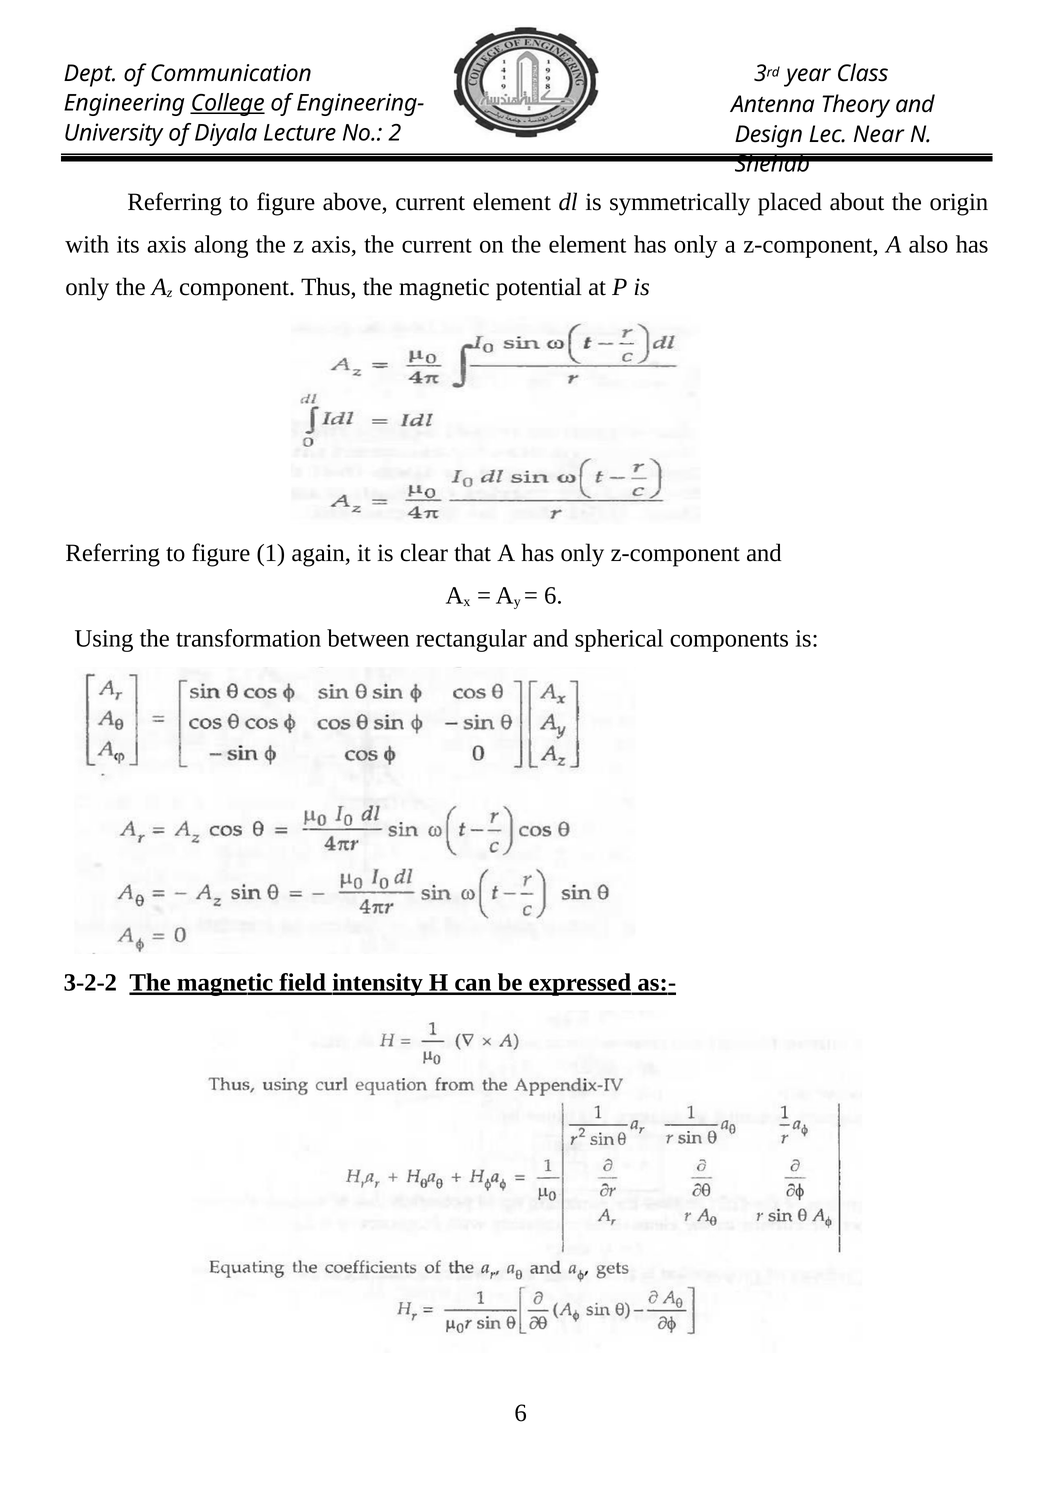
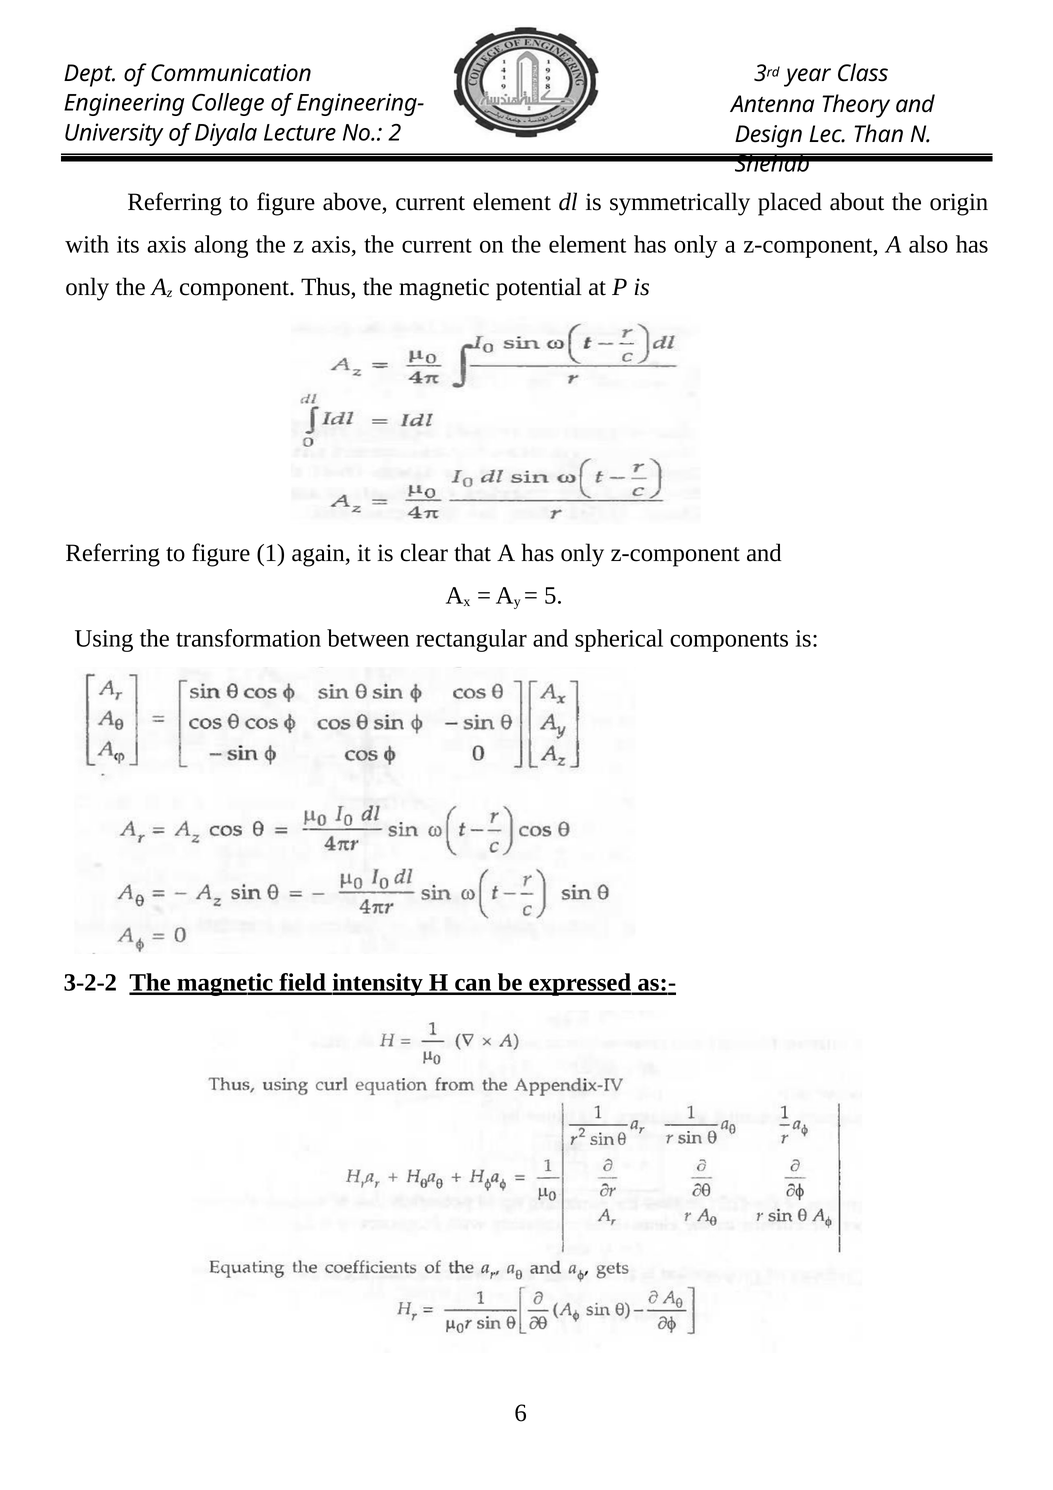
College underline: present -> none (228, 103)
Near: Near -> Than (878, 134)
6: 6 -> 5 (553, 596)
